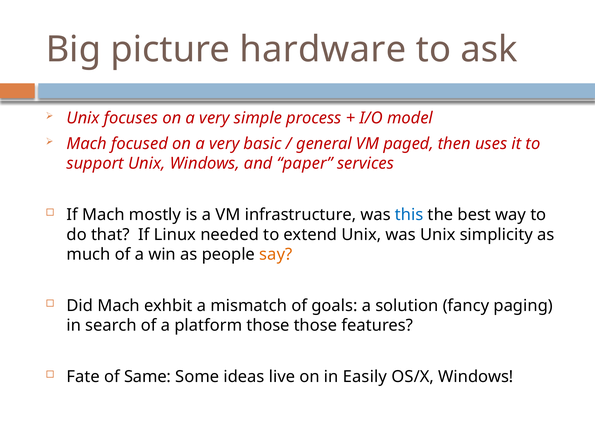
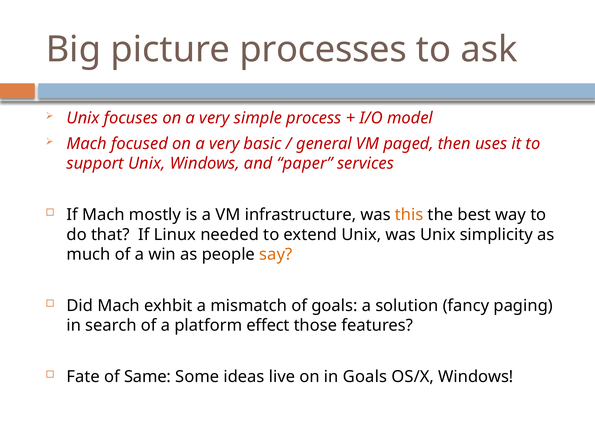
hardware: hardware -> processes (323, 50)
this colour: blue -> orange (409, 215)
platform those: those -> effect (268, 326)
in Easily: Easily -> Goals (365, 377)
